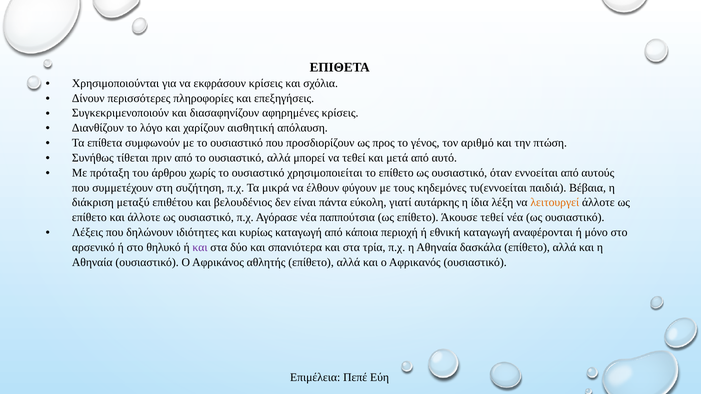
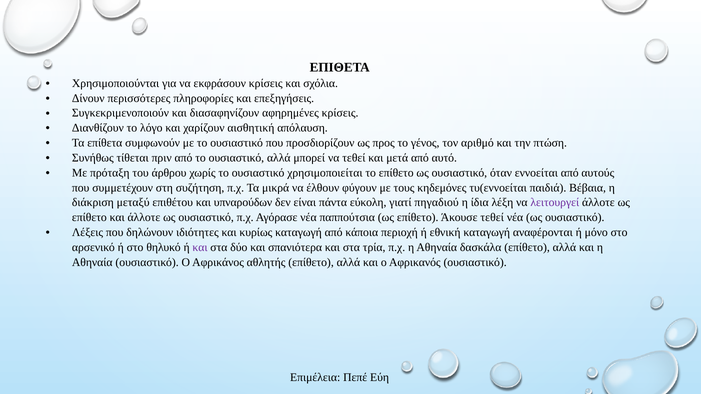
βελουδένιος: βελουδένιος -> υπναρούδων (243, 203)
αυτάρκης: αυτάρκης -> πηγαδιού (437, 203)
λειτουργεί colour: orange -> purple (555, 203)
